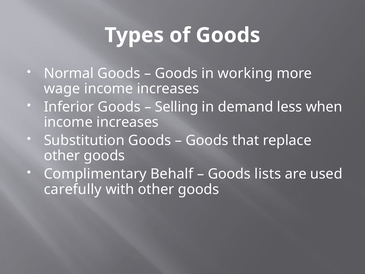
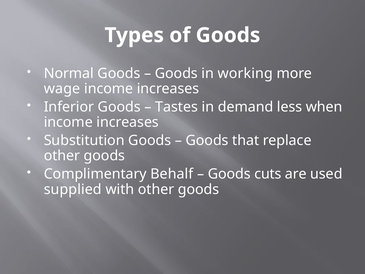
Selling: Selling -> Tastes (177, 107)
lists: lists -> cuts (268, 174)
carefully: carefully -> supplied (73, 189)
